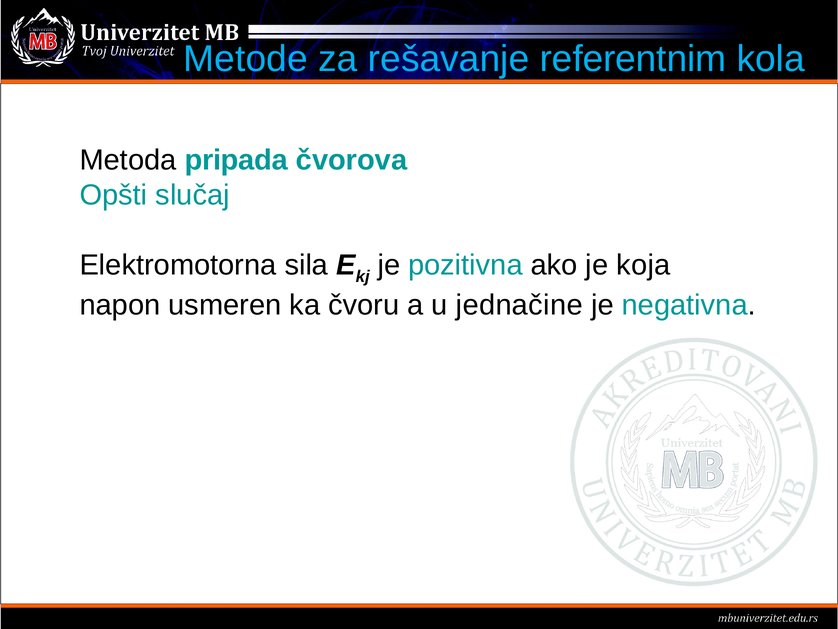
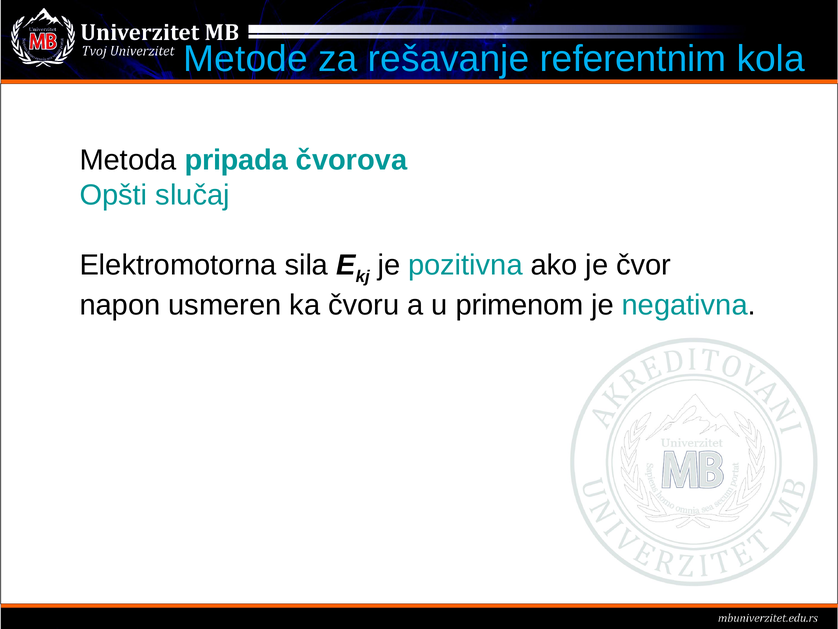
koja: koja -> čvor (644, 265)
jednačine: jednačine -> primenom (520, 305)
